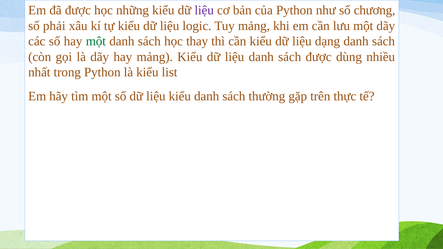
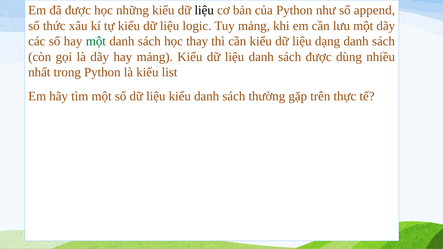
liệu colour: purple -> black (204, 10)
chương: chương -> append (374, 10)
phải: phải -> thức (54, 26)
